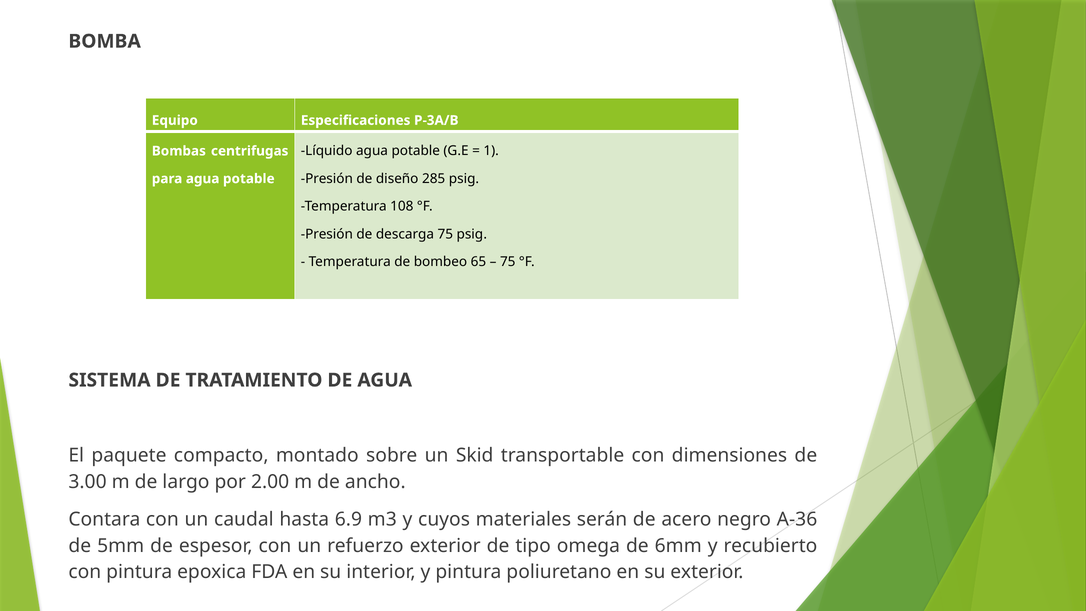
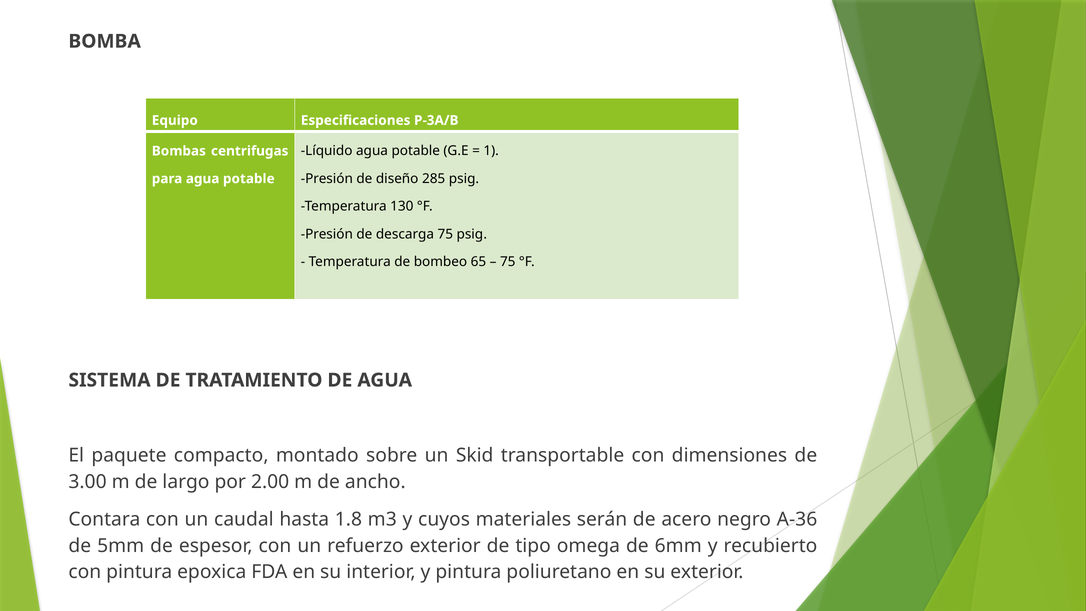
108: 108 -> 130 (402, 206)
6.9: 6.9 -> 1.8 (348, 519)
